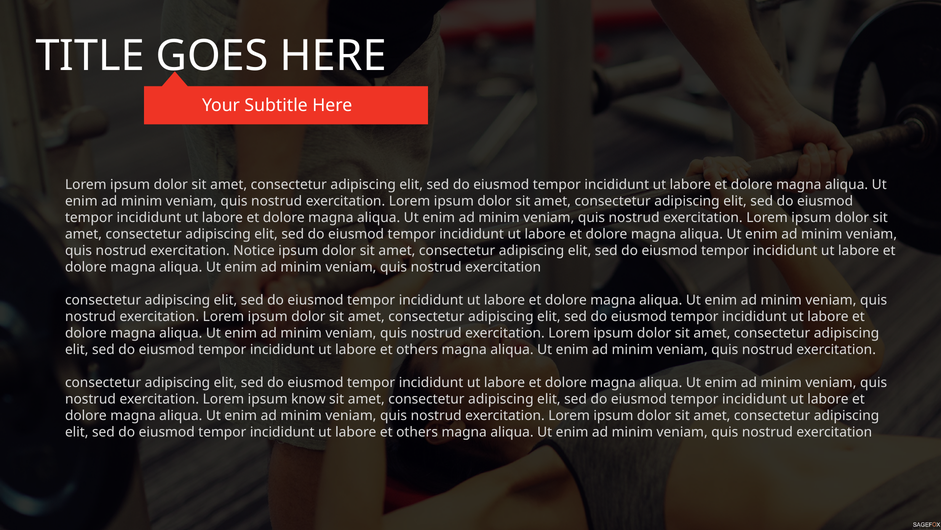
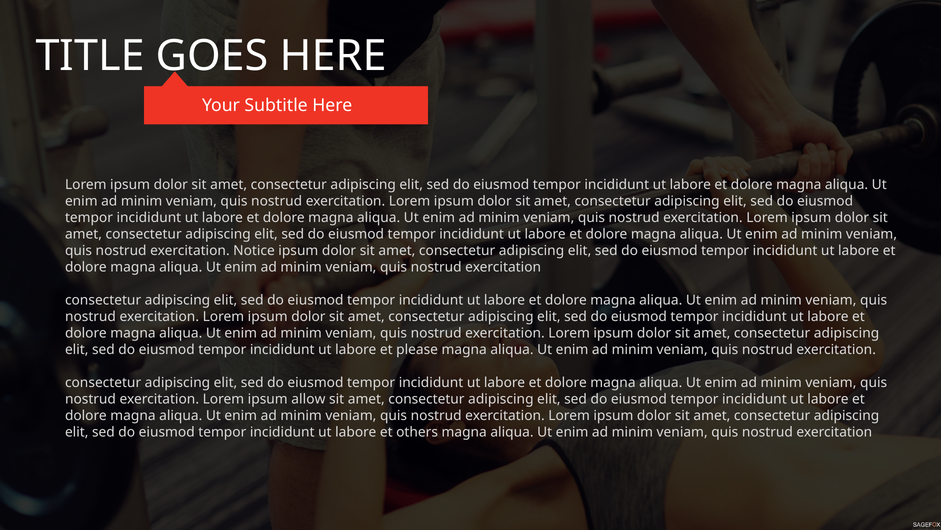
others: others -> please (417, 349)
know: know -> allow (308, 399)
